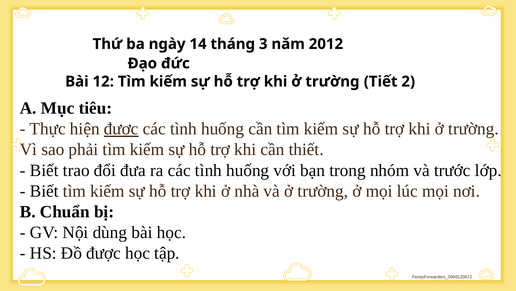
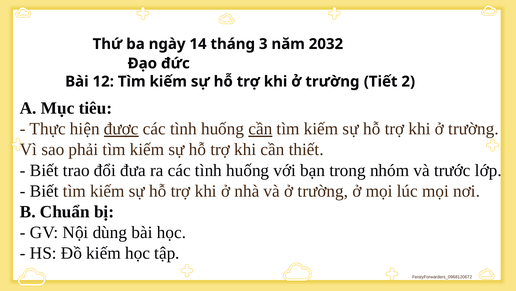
2012: 2012 -> 2032 (326, 44)
cần underline: none -> present (260, 129)
Đồ được: được -> kiếm (103, 252)
